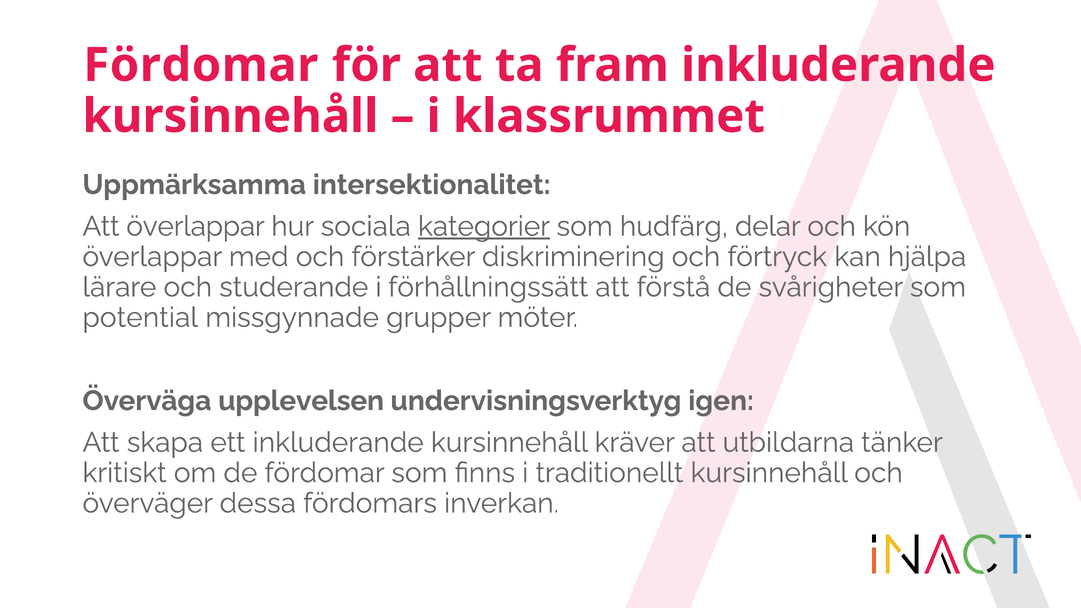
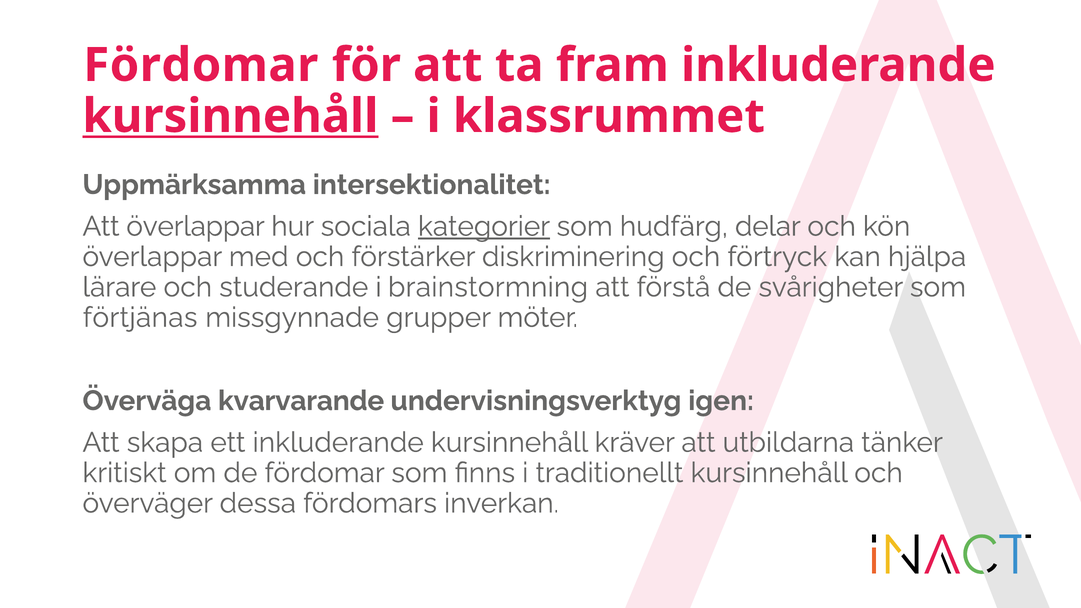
kursinnehåll underline: none -> present (230, 116)
förhållningssätt: förhållningssätt -> brainstormning (488, 287)
potential: potential -> förtjänas (140, 318)
upplevelsen: upplevelsen -> kvarvarande (301, 401)
